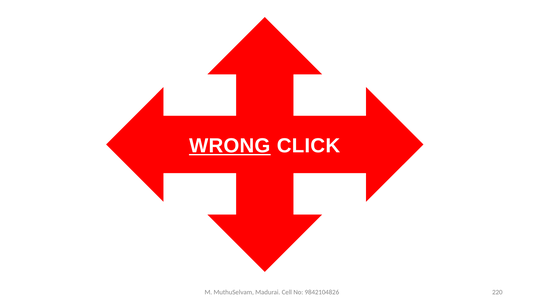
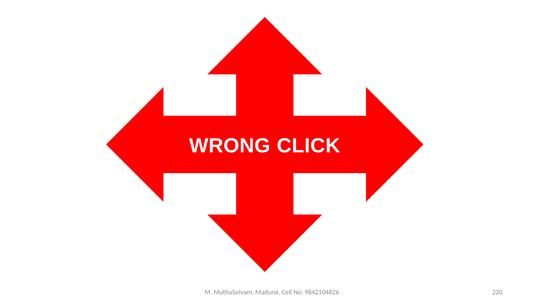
WRONG underline: present -> none (230, 146)
